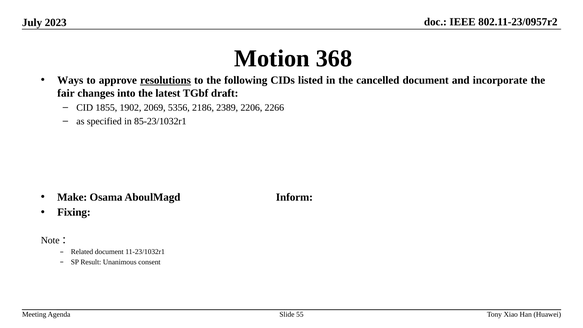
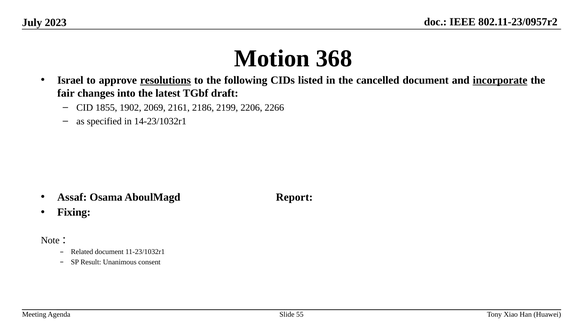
Ways: Ways -> Israel (70, 80)
incorporate underline: none -> present (500, 80)
5356: 5356 -> 2161 (179, 108)
2389: 2389 -> 2199 (227, 108)
85-23/1032r1: 85-23/1032r1 -> 14-23/1032r1 (160, 121)
Make: Make -> Assaf (72, 197)
Inform: Inform -> Report (294, 197)
